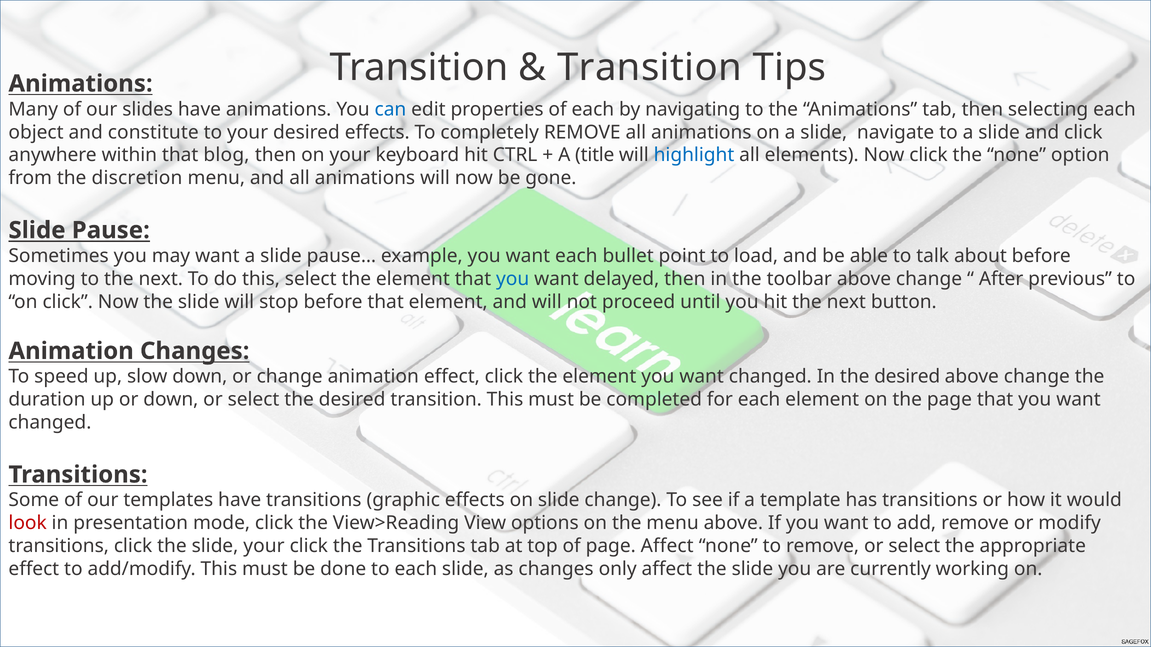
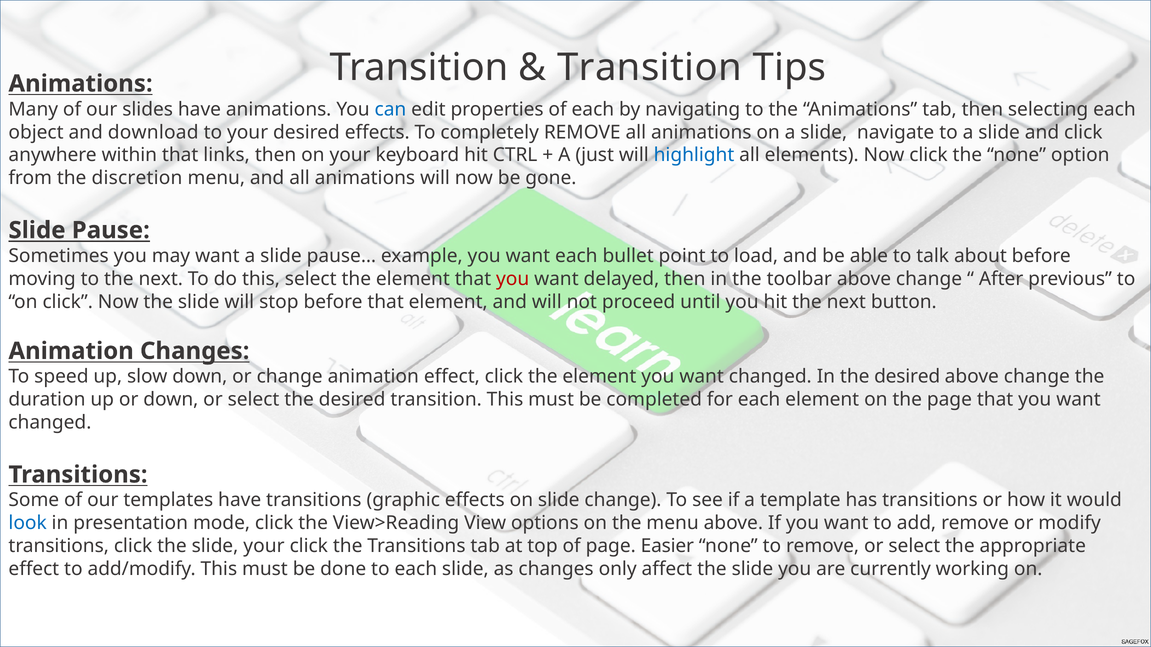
constitute: constitute -> download (153, 132)
blog: blog -> links (227, 155)
title: title -> just (595, 155)
you colour: blue -> red (513, 279)
look colour: red -> blue (28, 524)
page Affect: Affect -> Easier (667, 547)
